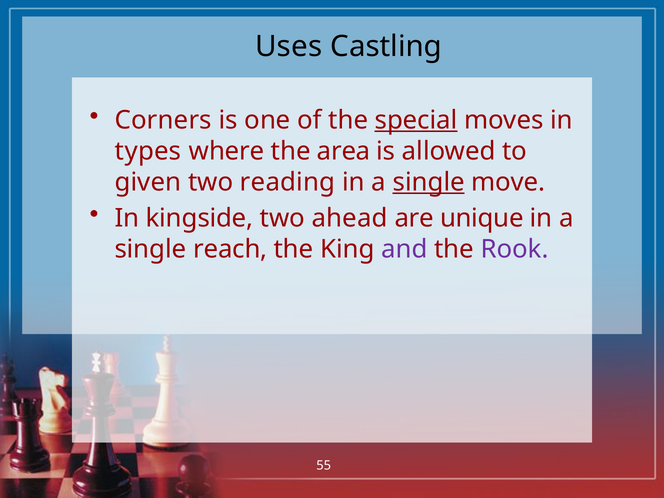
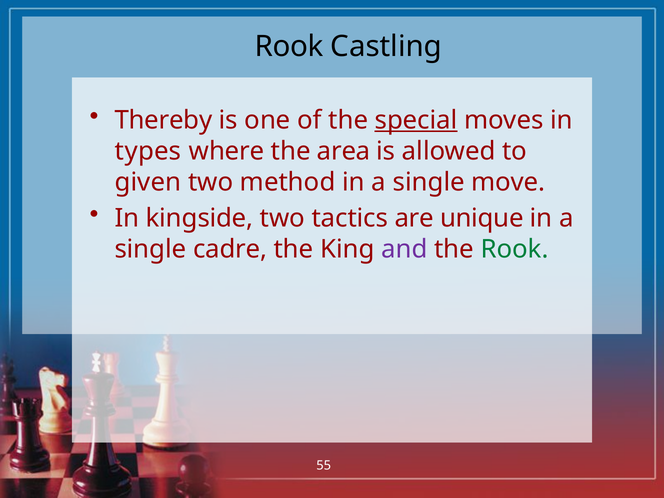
Uses: Uses -> Rook (289, 46)
Corners: Corners -> Thereby (163, 120)
reading: reading -> method (288, 182)
single underline: present -> none (429, 182)
ahead: ahead -> tactics (350, 218)
reach: reach -> cadre (230, 249)
Rook colour: purple -> green (515, 249)
